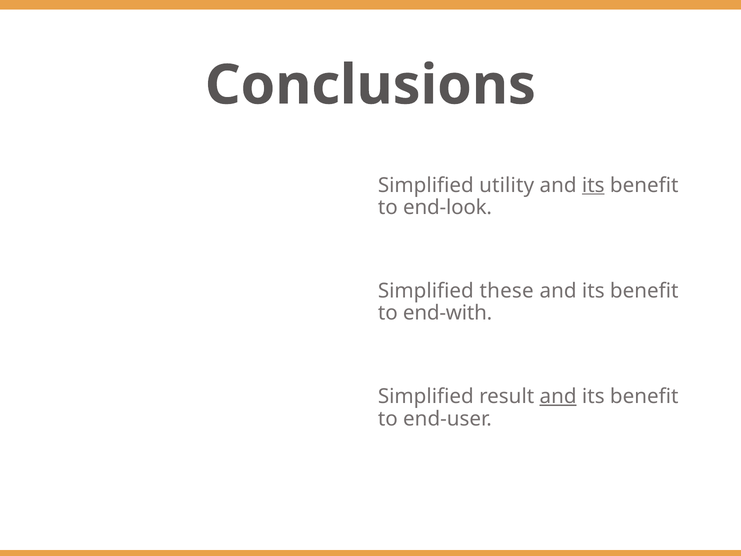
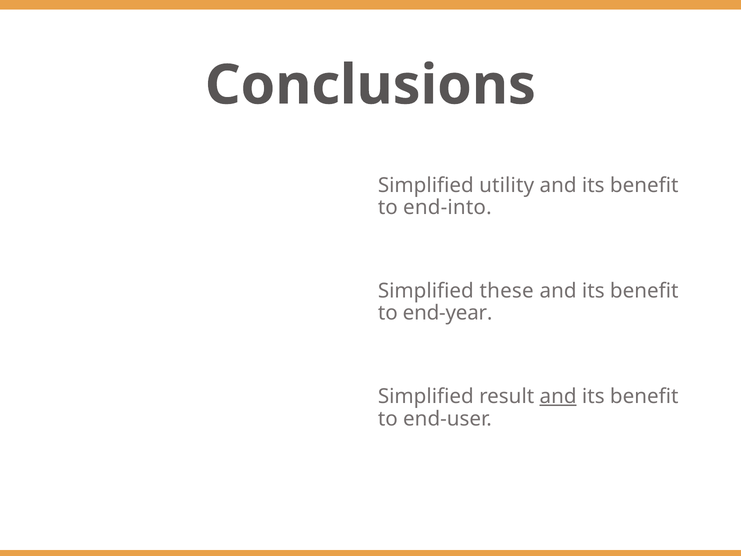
its underline: present -> none (593, 185)
end-look: end-look -> end-into (447, 207)
end-with: end-with -> end-year (448, 313)
